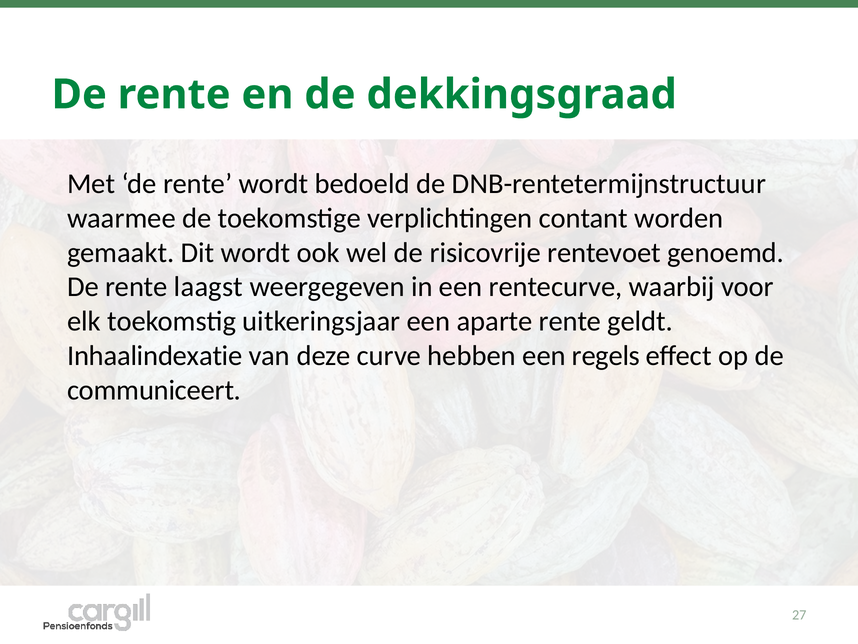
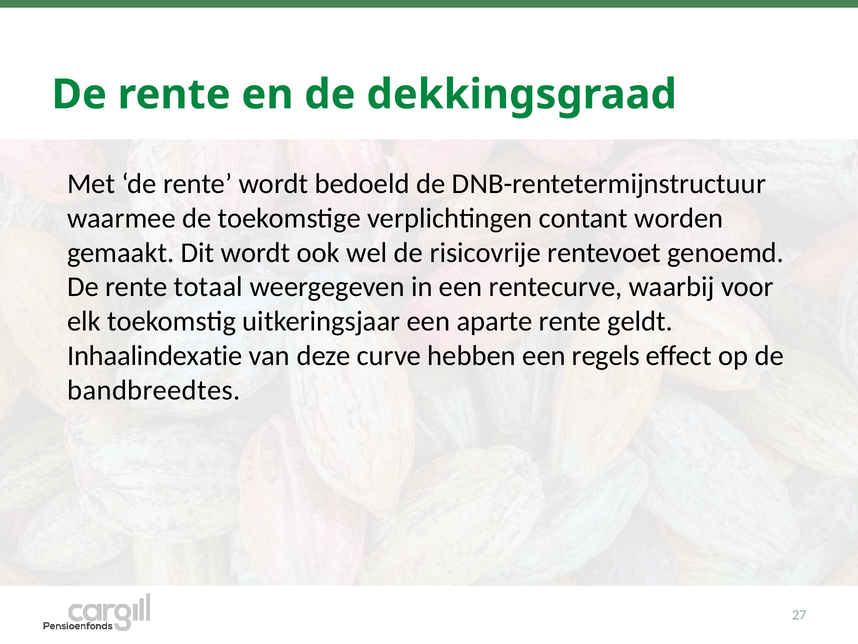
laagst: laagst -> totaal (208, 287)
communiceert: communiceert -> bandbreedtes (154, 390)
